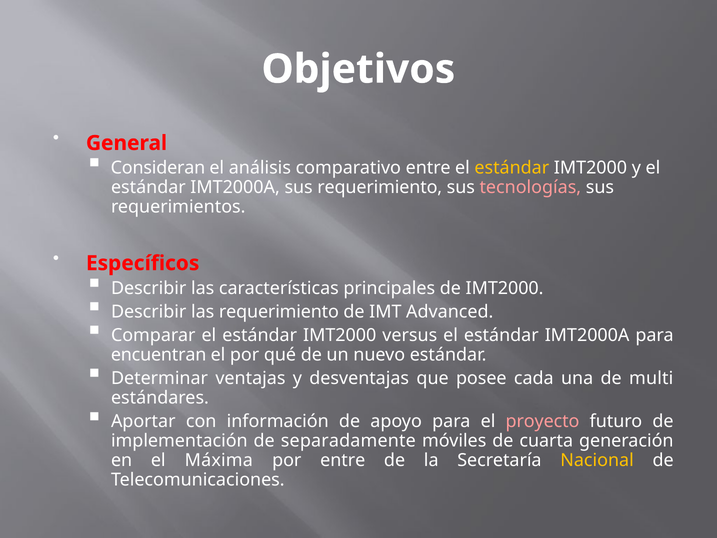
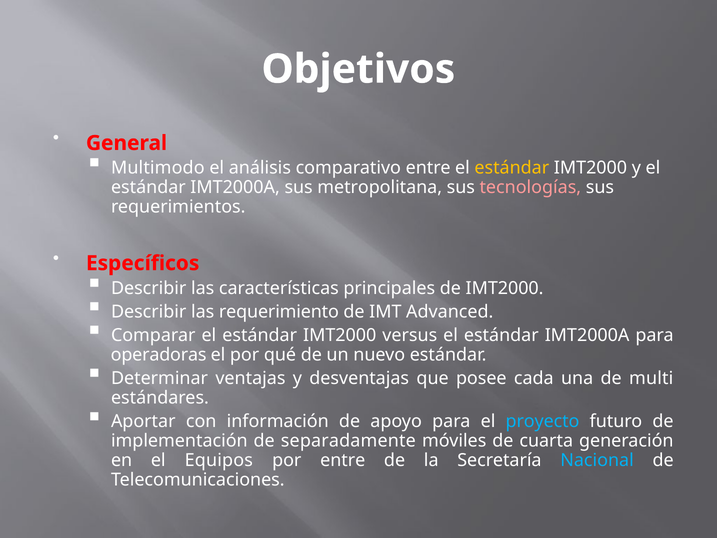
Consideran: Consideran -> Multimodo (158, 168)
sus requerimiento: requerimiento -> metropolitana (380, 187)
encuentran: encuentran -> operadoras (159, 355)
proyecto colour: pink -> light blue (542, 421)
Máxima: Máxima -> Equipos (219, 460)
Nacional colour: yellow -> light blue (597, 460)
